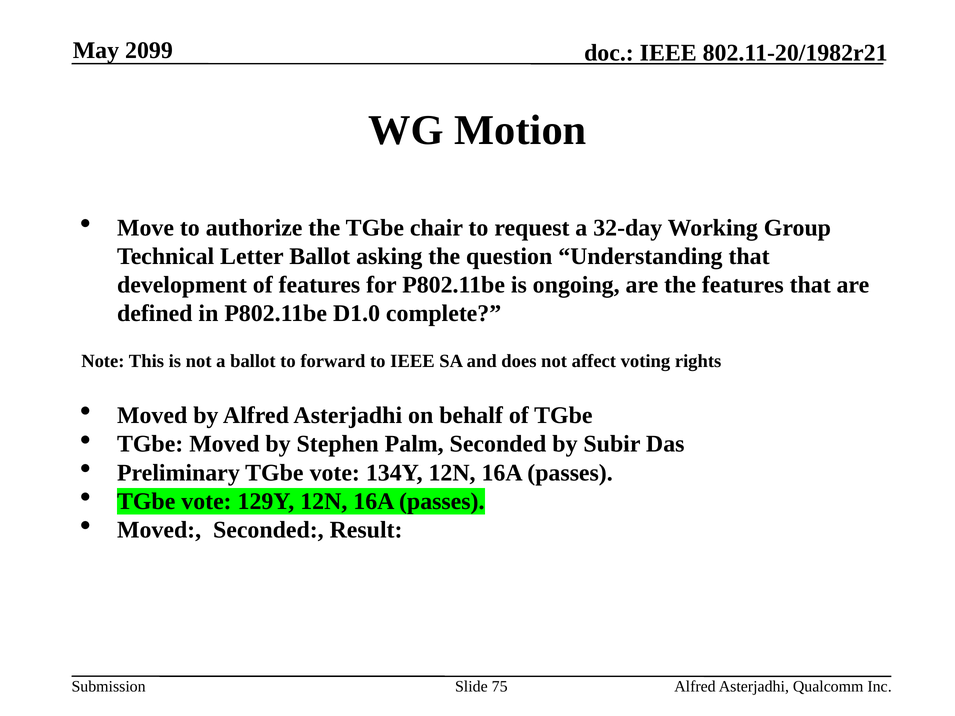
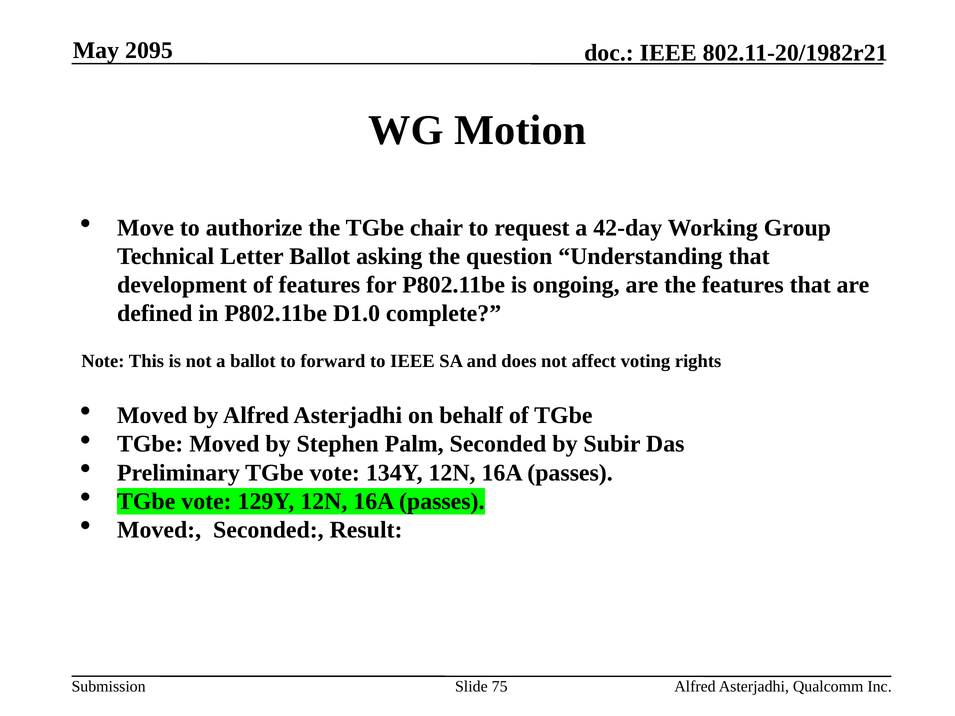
2099: 2099 -> 2095 (149, 51)
32-day: 32-day -> 42-day (628, 228)
